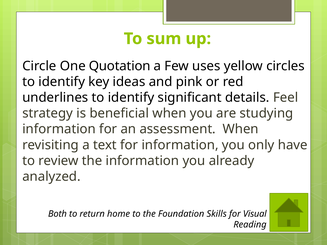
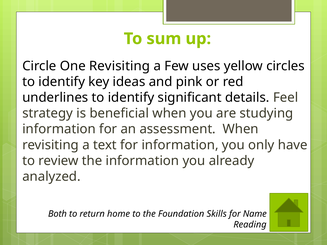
One Quotation: Quotation -> Revisiting (120, 66)
Visual: Visual -> Name (255, 214)
